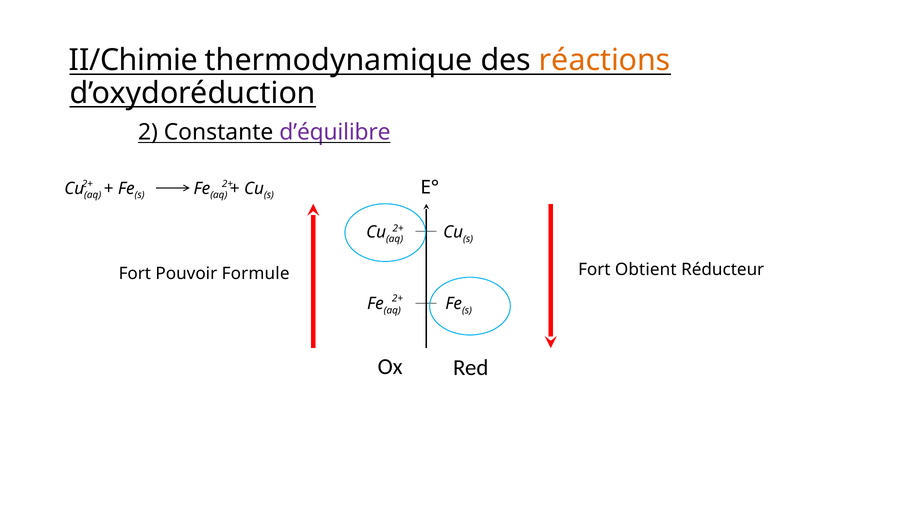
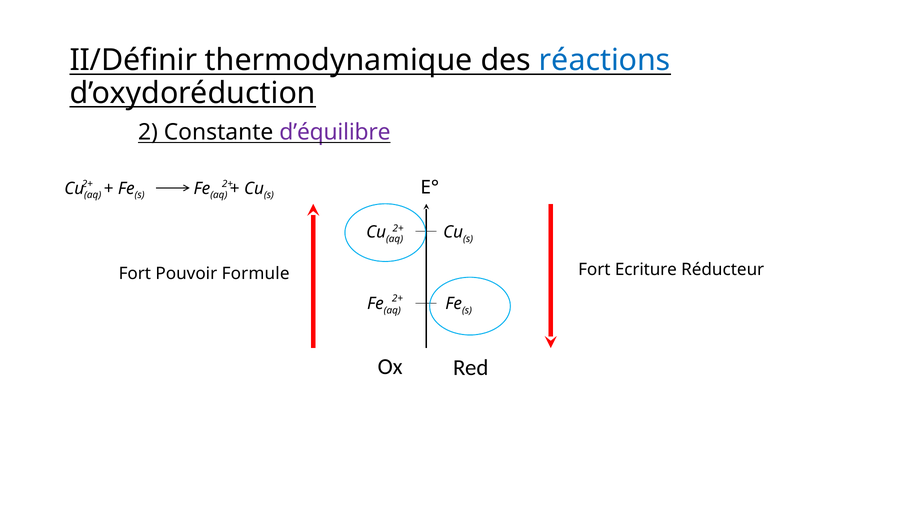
II/Chimie: II/Chimie -> II/Définir (133, 60)
réactions colour: orange -> blue (605, 60)
Obtient: Obtient -> Ecriture (646, 270)
